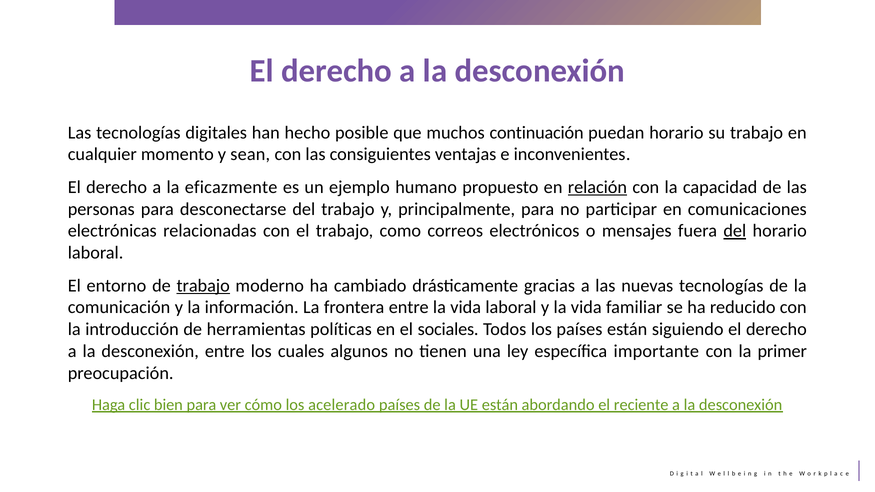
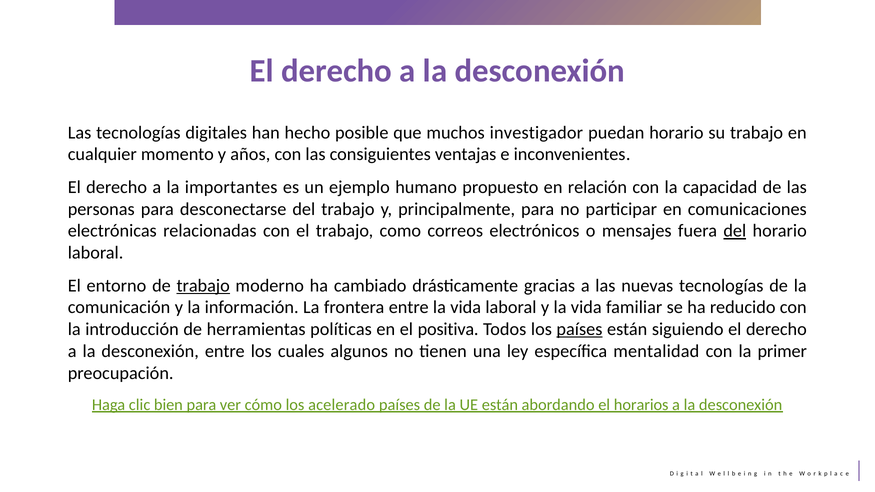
continuación: continuación -> investigador (536, 133)
sean: sean -> años (250, 154)
eficazmente: eficazmente -> importantes (231, 187)
relación underline: present -> none (597, 187)
sociales: sociales -> positiva (448, 329)
países underline: none -> present (579, 329)
importante: importante -> mentalidad (656, 351)
reciente: reciente -> horarios (641, 405)
